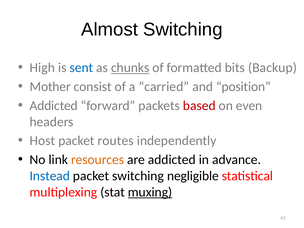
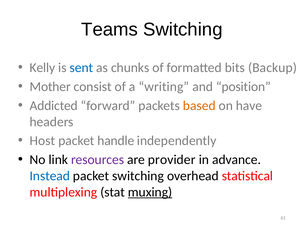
Almost: Almost -> Teams (110, 29)
High: High -> Kelly (42, 68)
chunks underline: present -> none (130, 68)
carried: carried -> writing (164, 87)
based colour: red -> orange (199, 106)
even: even -> have (249, 106)
routes: routes -> handle (116, 141)
resources colour: orange -> purple (98, 160)
are addicted: addicted -> provider (172, 160)
negligible: negligible -> overhead (193, 176)
